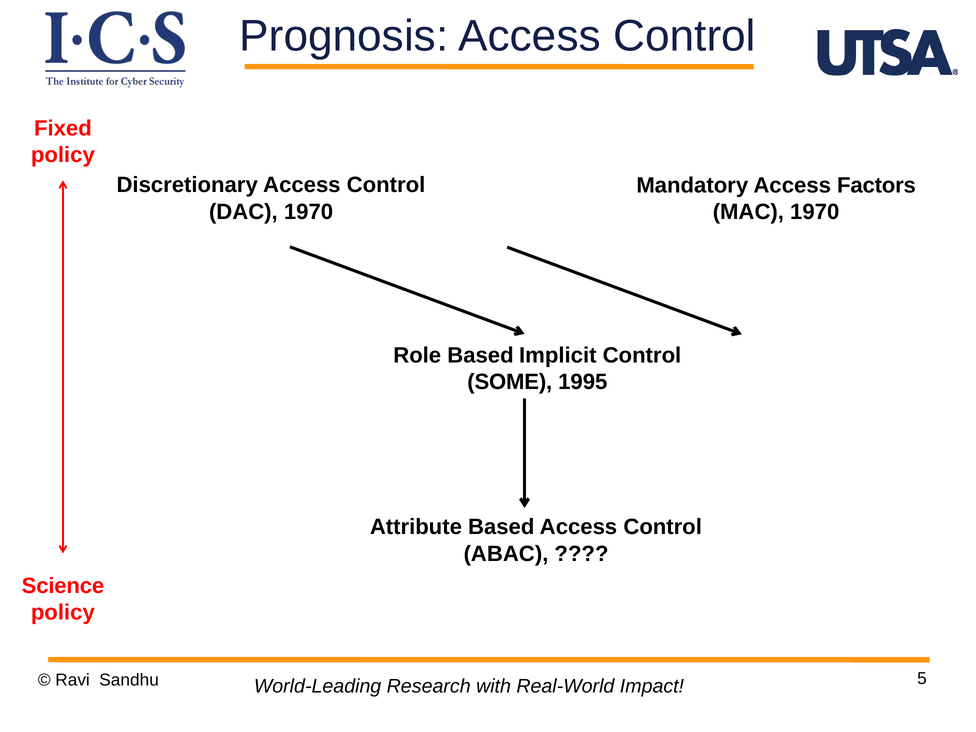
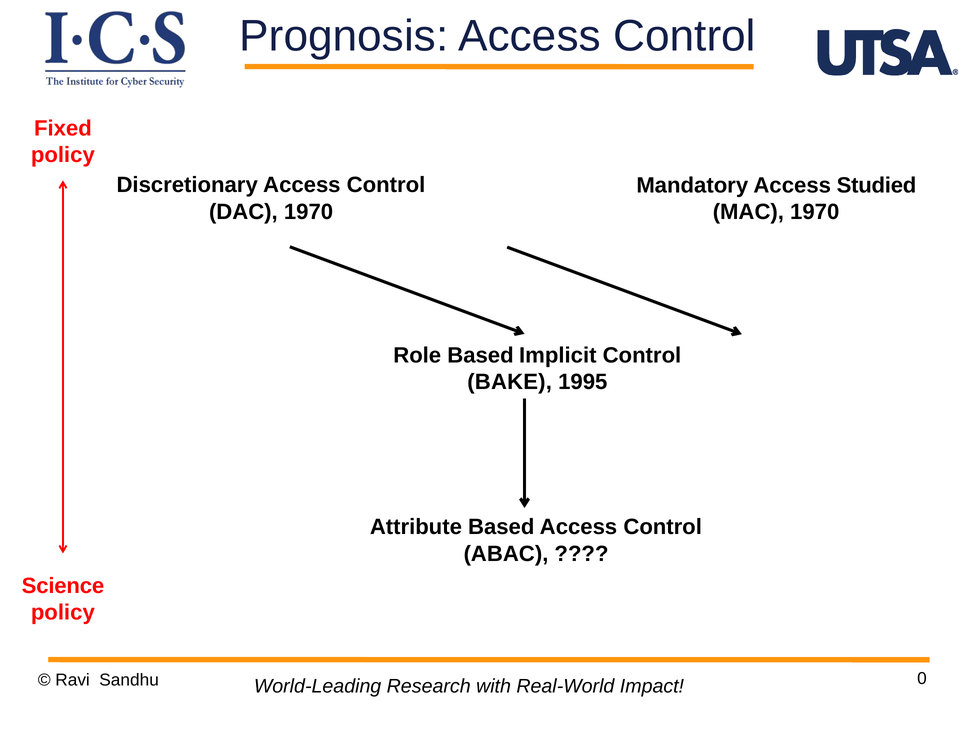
Factors: Factors -> Studied (877, 186)
SOME: SOME -> BAKE (510, 382)
5: 5 -> 0 (922, 678)
